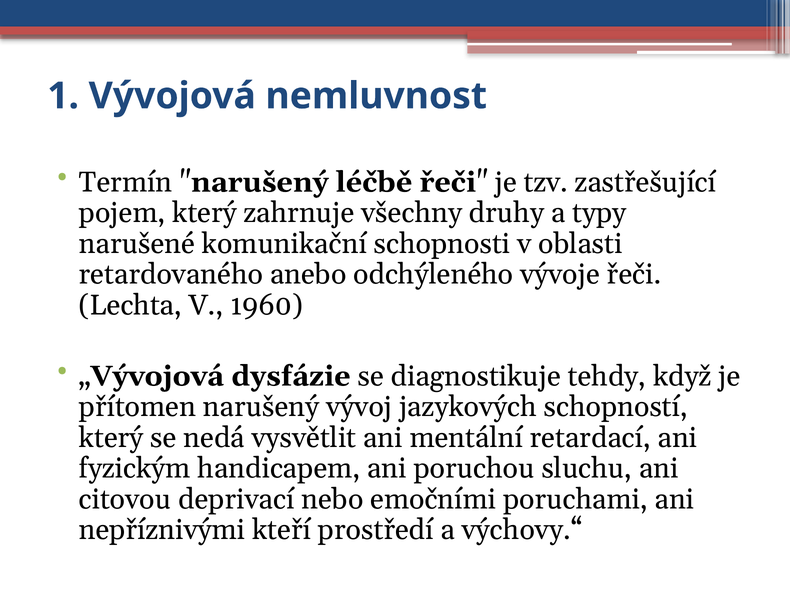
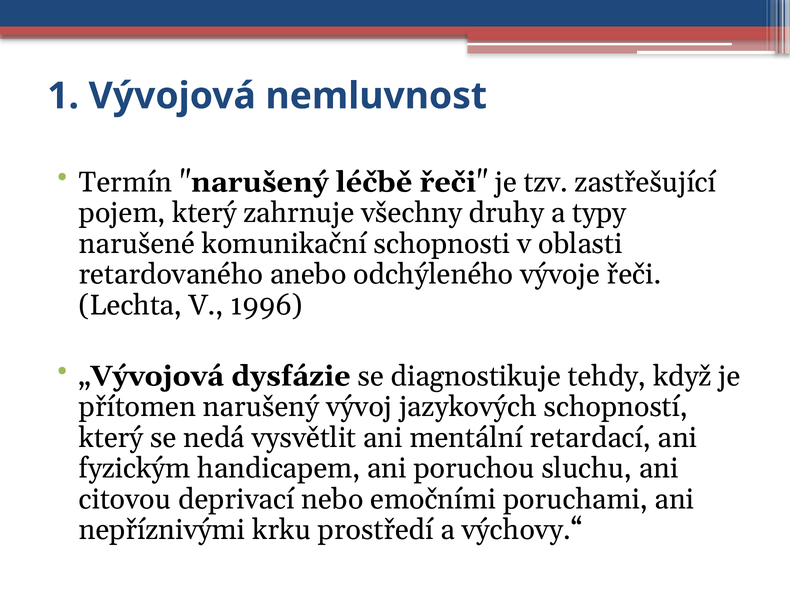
1960: 1960 -> 1996 (266, 306)
kteří: kteří -> krku (282, 530)
